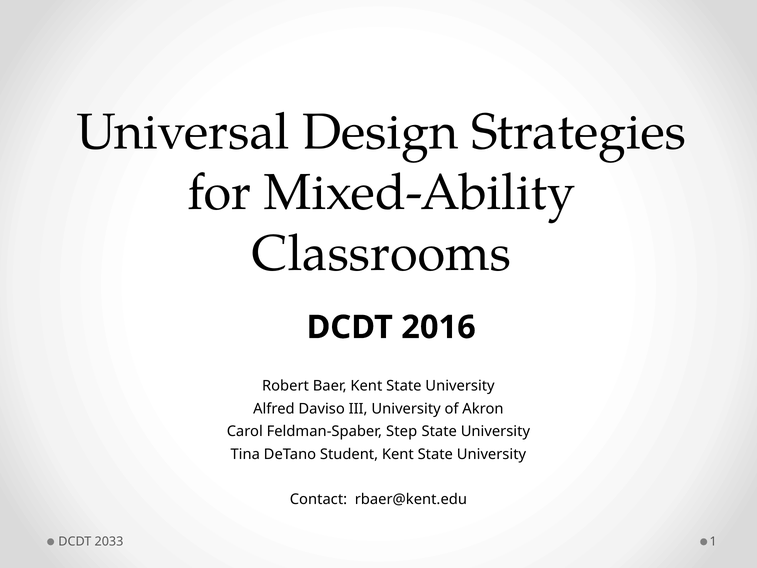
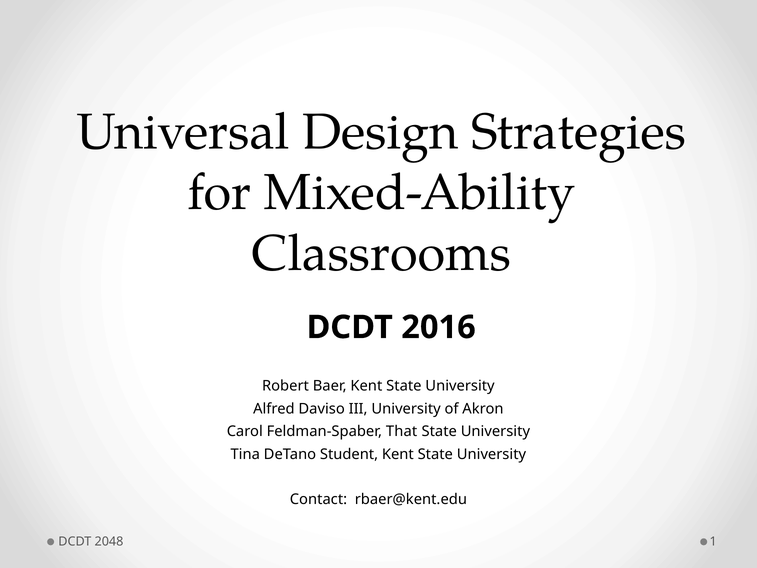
Step: Step -> That (402, 431)
2033: 2033 -> 2048 (109, 541)
